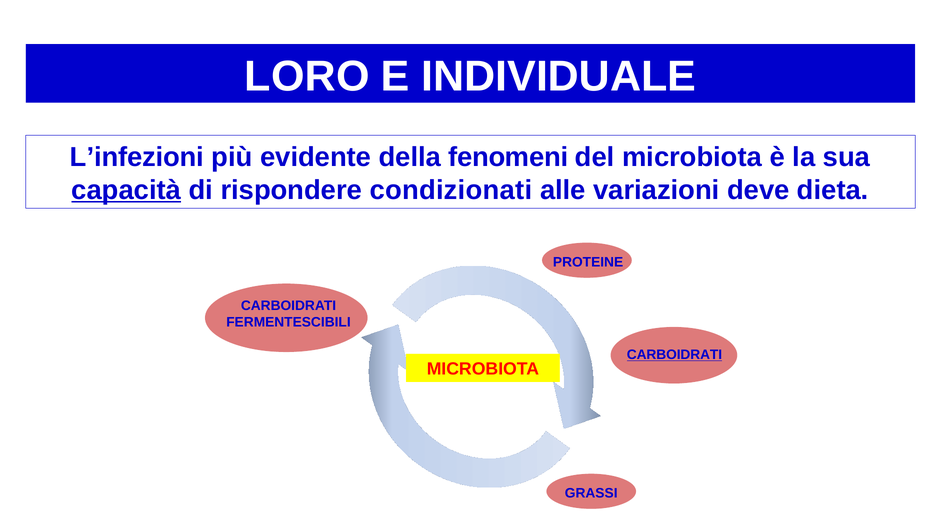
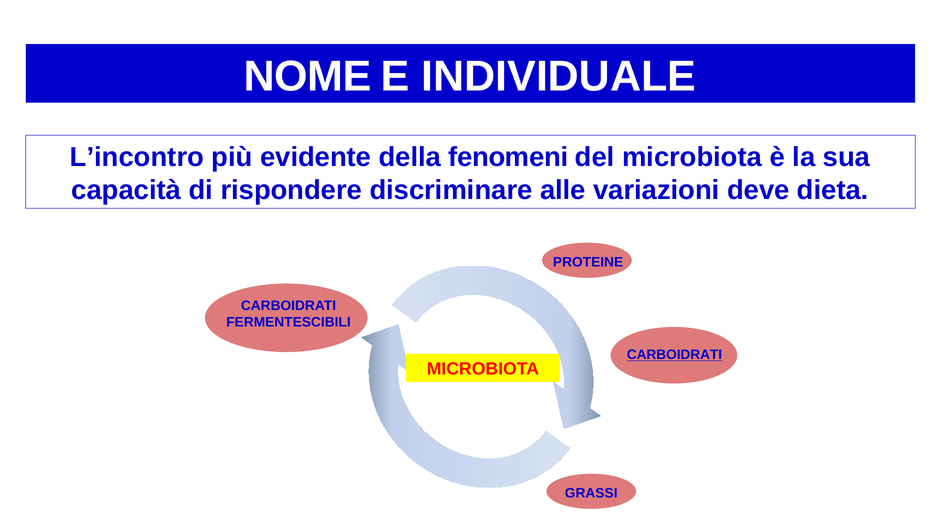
LORO: LORO -> NOME (308, 76)
L’infezioni: L’infezioni -> L’incontro (137, 157)
capacità underline: present -> none (126, 190)
condizionati: condizionati -> discriminare (451, 190)
